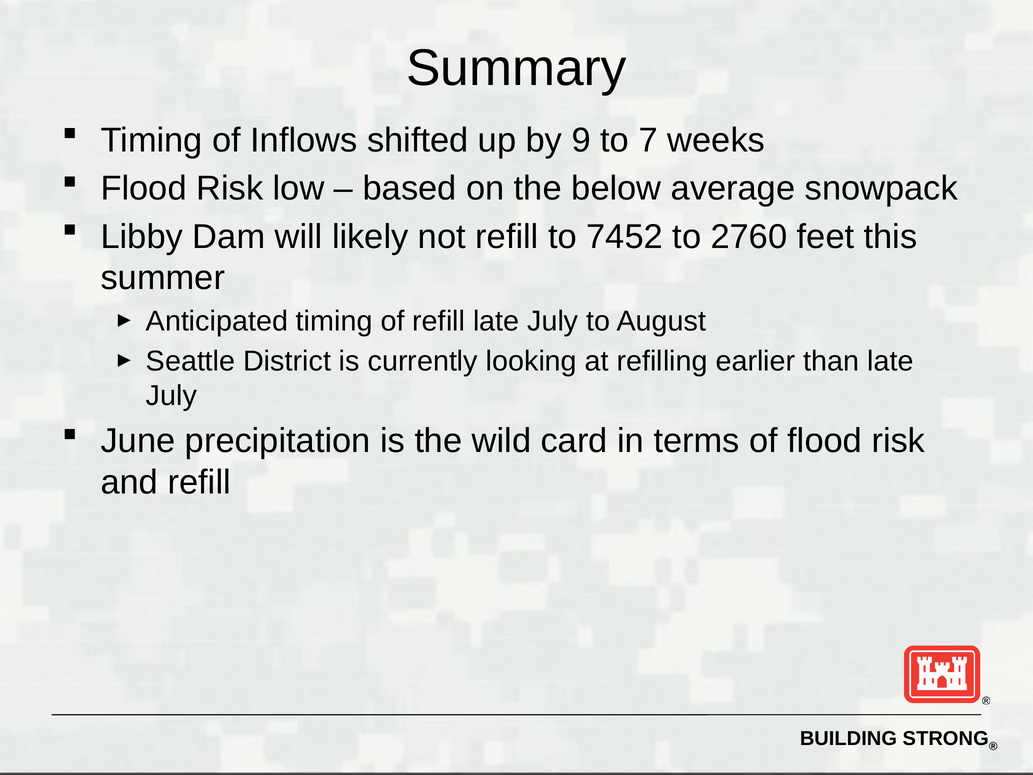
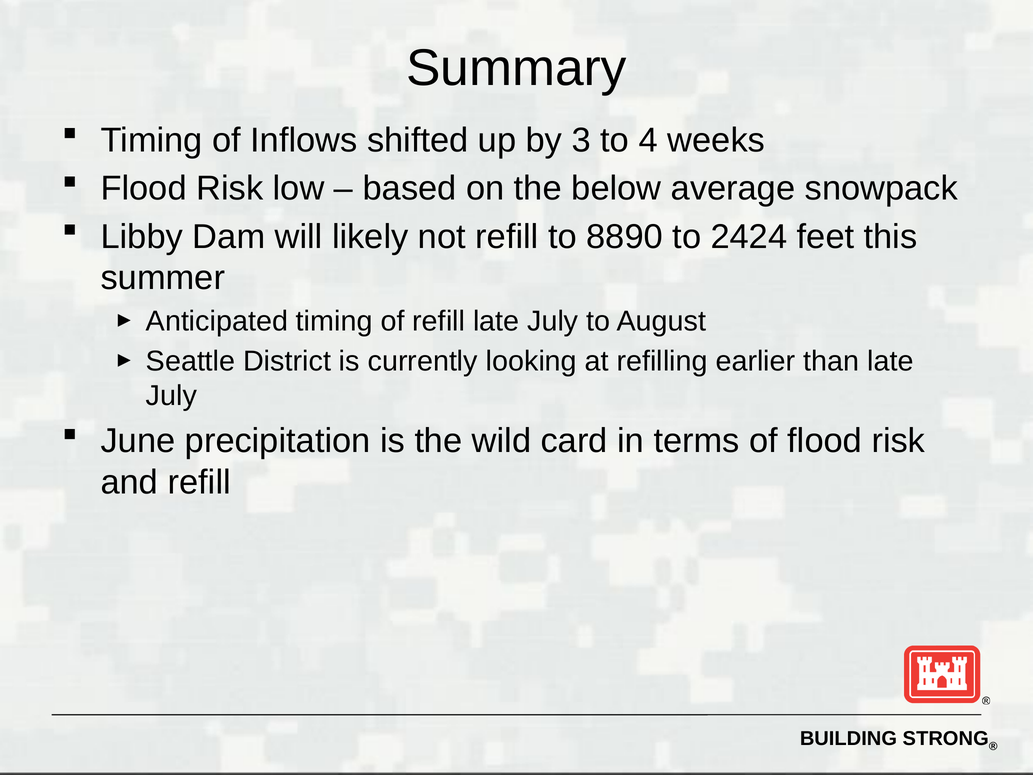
9: 9 -> 3 (581, 140)
7: 7 -> 4 (648, 140)
7452: 7452 -> 8890 (625, 237)
2760: 2760 -> 2424 (749, 237)
